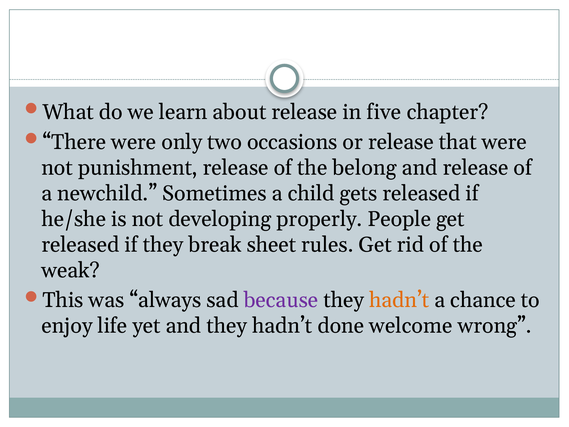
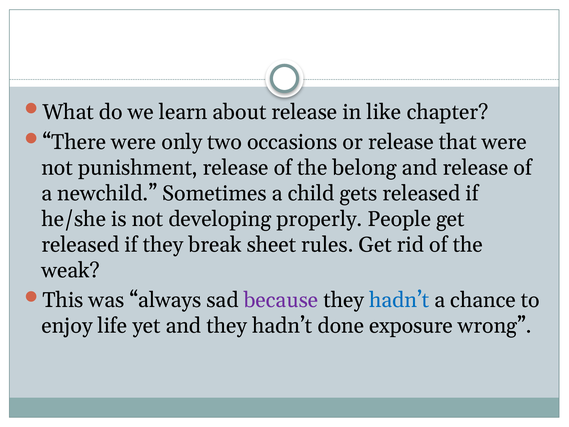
five: five -> like (384, 112)
hadn’t colour: orange -> blue (399, 300)
welcome: welcome -> exposure (411, 326)
